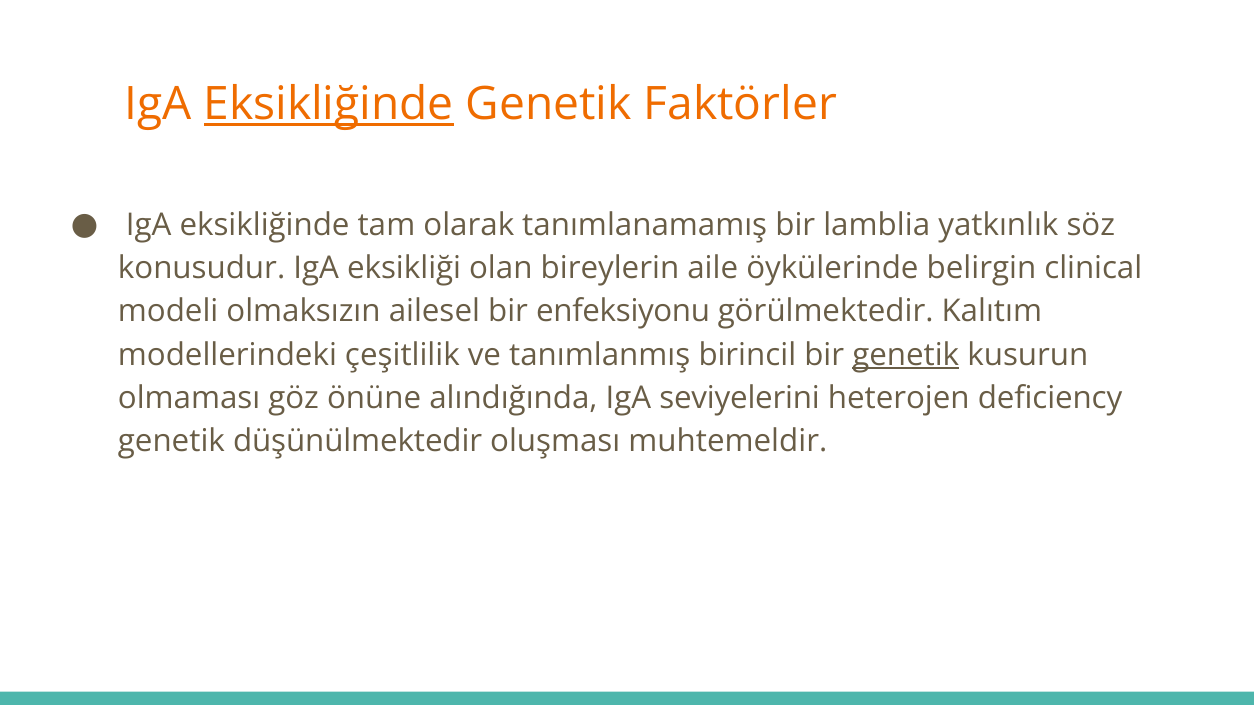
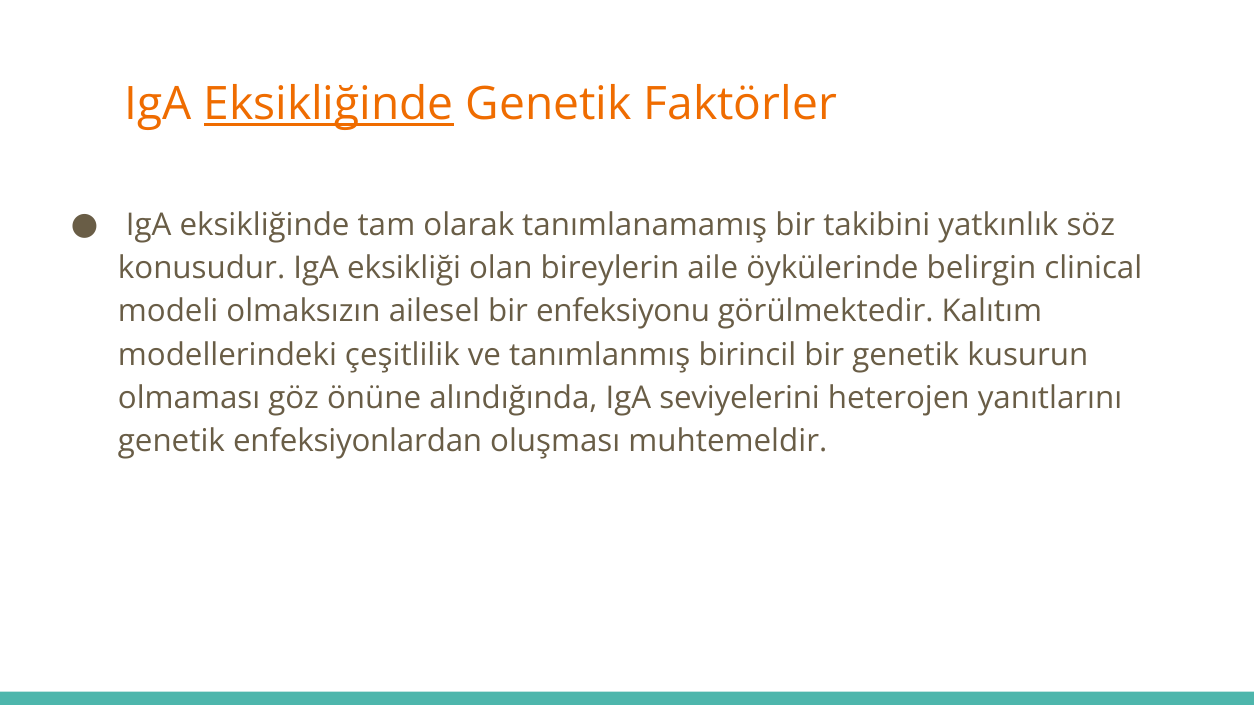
lamblia: lamblia -> takibini (877, 225)
genetik underline: present -> none (906, 355)
deficiency: deficiency -> yanıtlarını (1050, 398)
düşünülmektedir: düşünülmektedir -> enfeksiyonlardan (358, 441)
